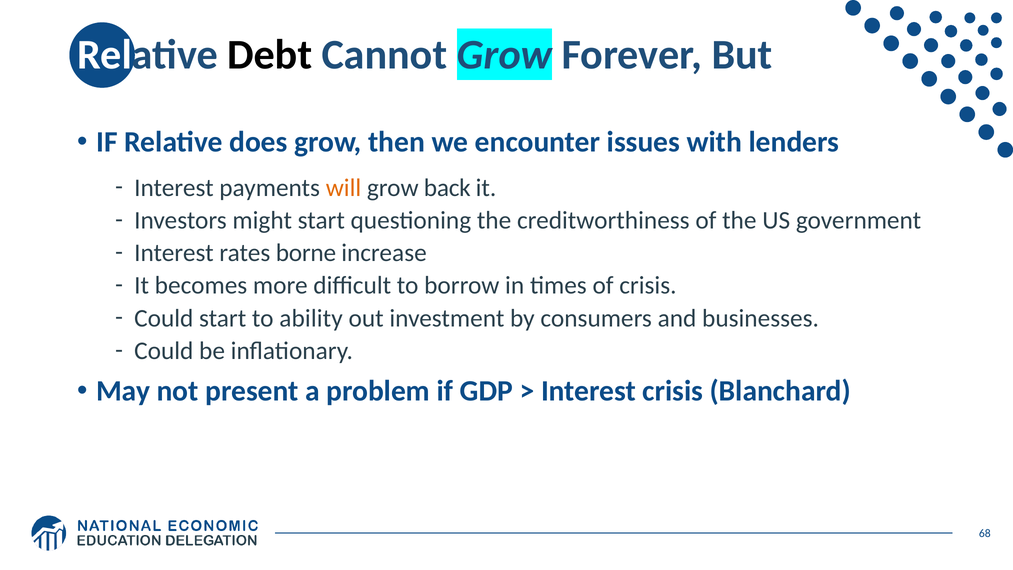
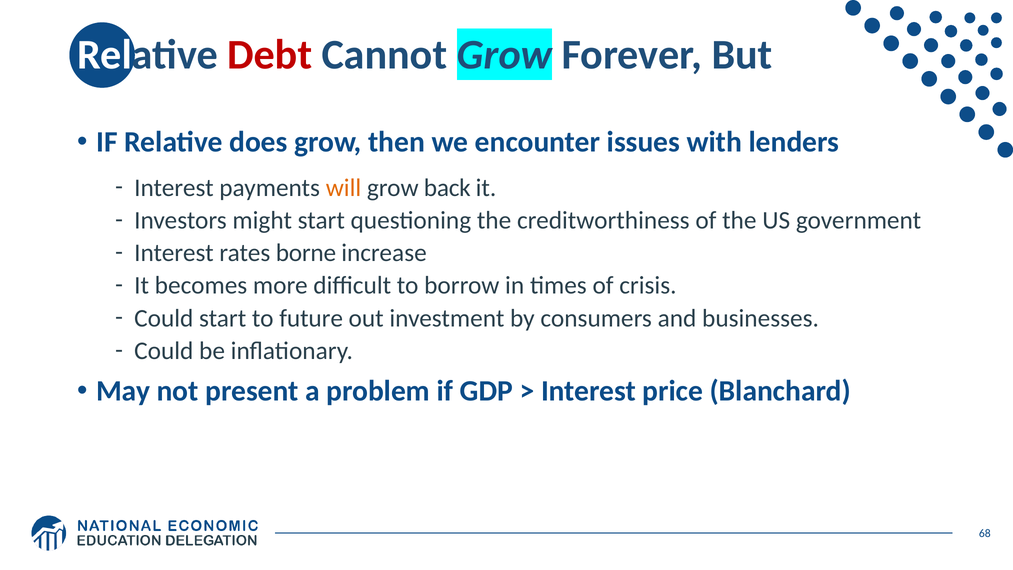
Debt colour: black -> red (270, 55)
ability: ability -> future (311, 318)
Interest crisis: crisis -> price (673, 391)
